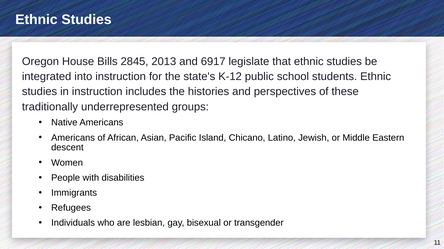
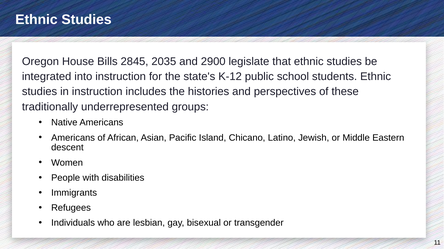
2013: 2013 -> 2035 (164, 62)
6917: 6917 -> 2900 (213, 62)
